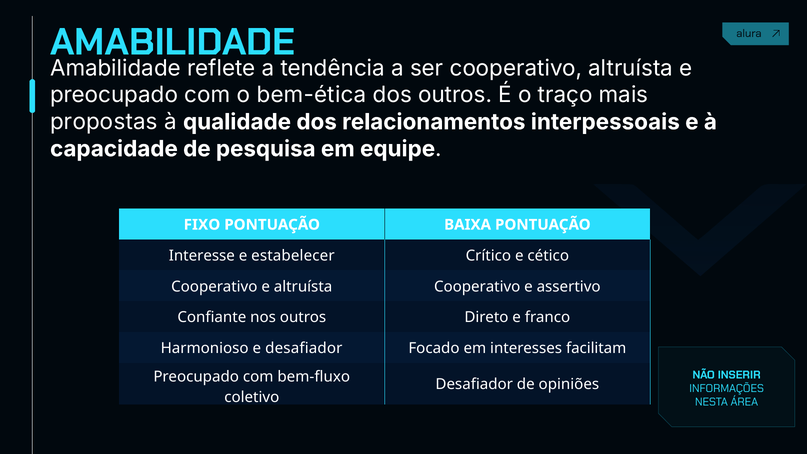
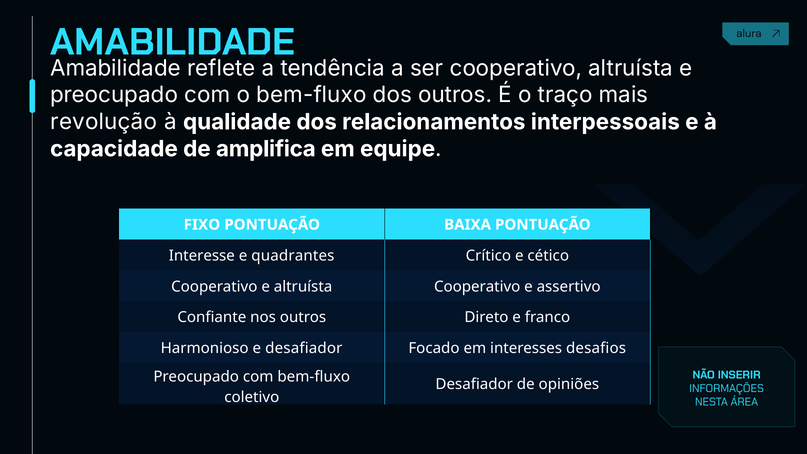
o bem-ética: bem-ética -> bem-fluxo (311, 95)
propostas: propostas -> revolução (104, 122)
pesquisa: pesquisa -> amplifica (266, 149)
estabelecer: estabelecer -> quadrantes (293, 256)
facilitam: facilitam -> desafios (596, 348)
